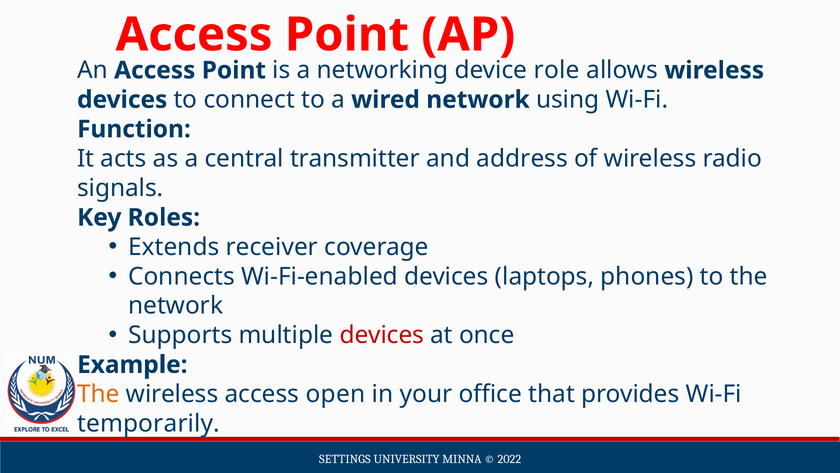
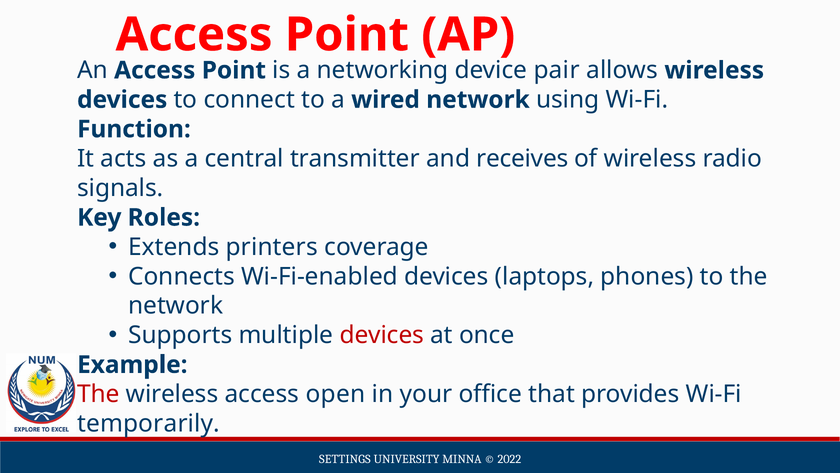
role: role -> pair (557, 70)
address: address -> receives (522, 158)
receiver: receiver -> printers (272, 247)
The colour: orange -> red (98, 394)
